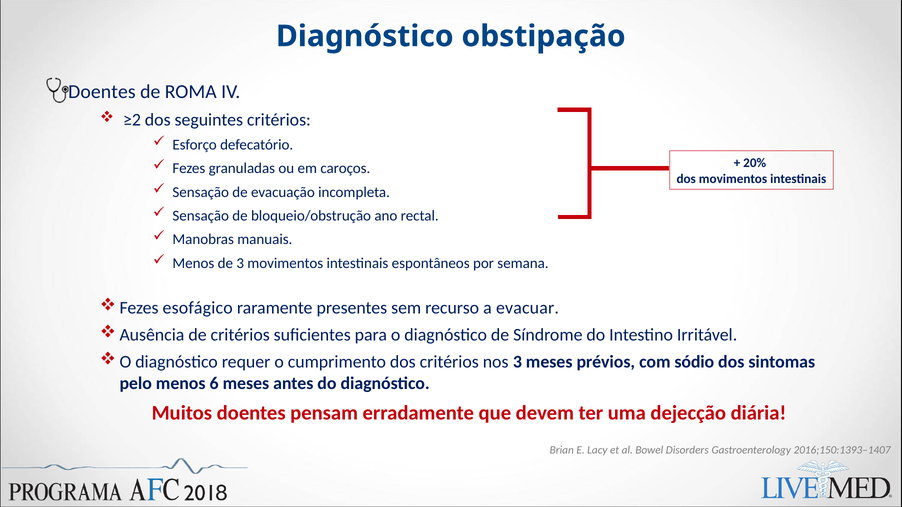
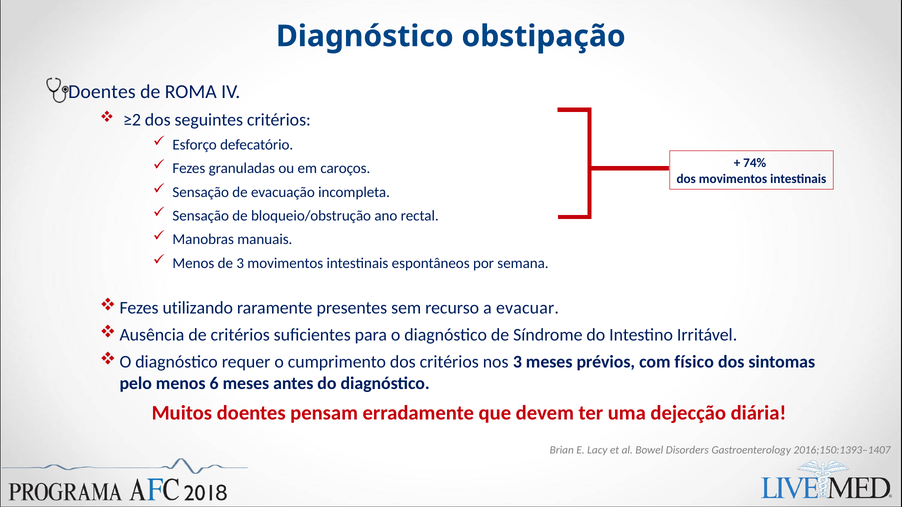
20%: 20% -> 74% (755, 163)
esofágico: esofágico -> utilizando (198, 308)
sódio: sódio -> físico (694, 362)
